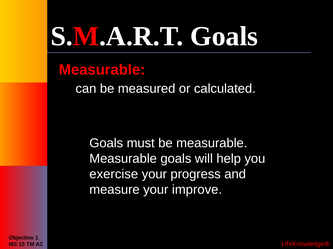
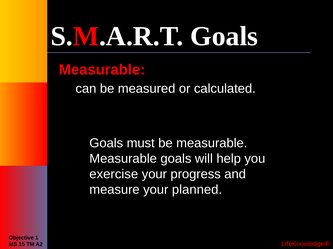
improve: improve -> planned (197, 190)
